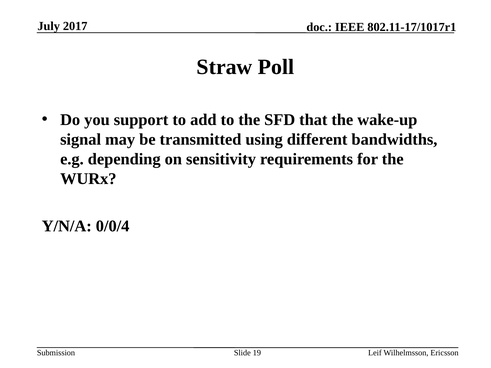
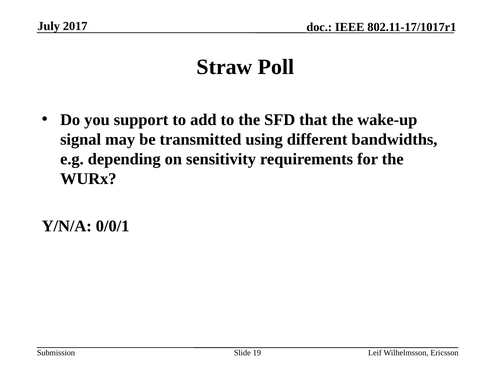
0/0/4: 0/0/4 -> 0/0/1 (113, 226)
